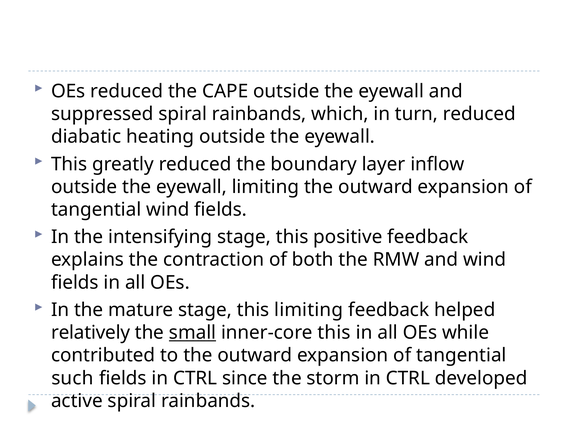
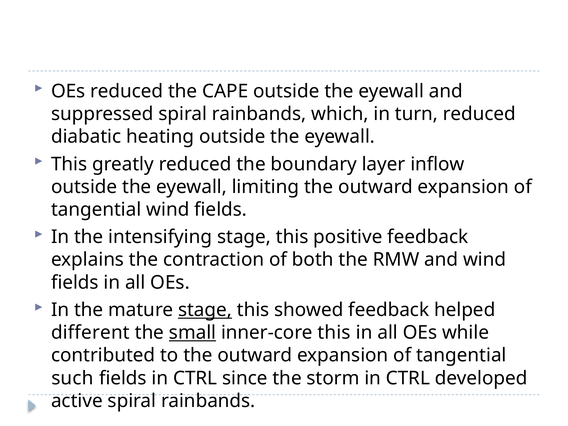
stage underline: none -> present (205, 310)
this limiting: limiting -> showed (309, 310)
relatively: relatively -> different (90, 333)
